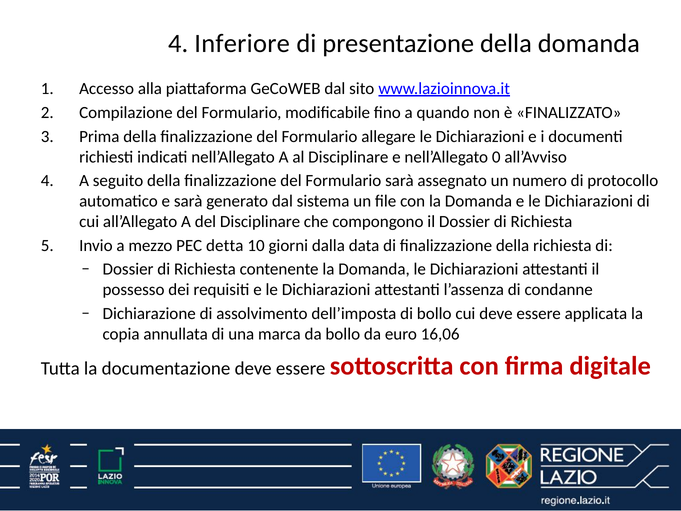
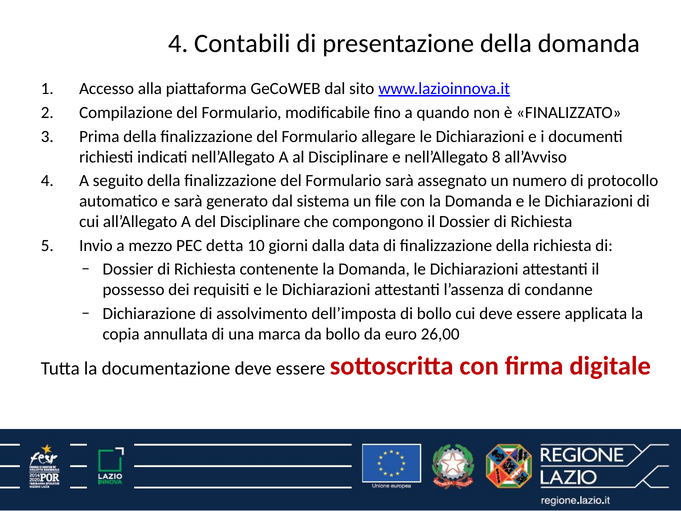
Inferiore: Inferiore -> Contabili (242, 43)
0: 0 -> 8 (496, 157)
16,06: 16,06 -> 26,00 (440, 334)
